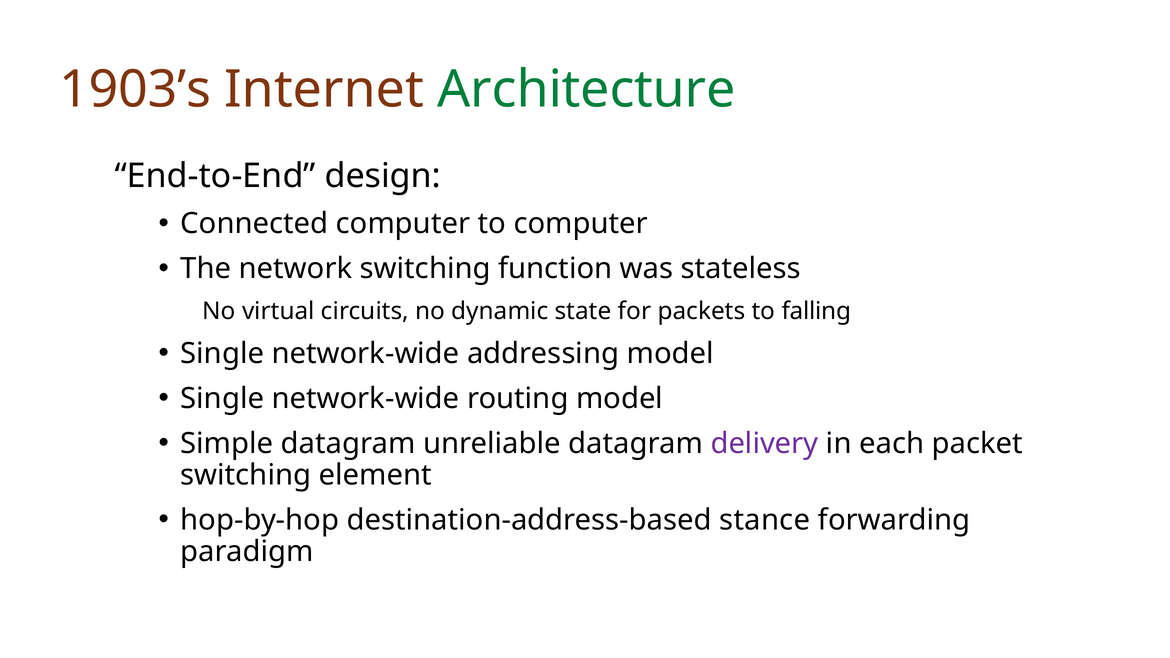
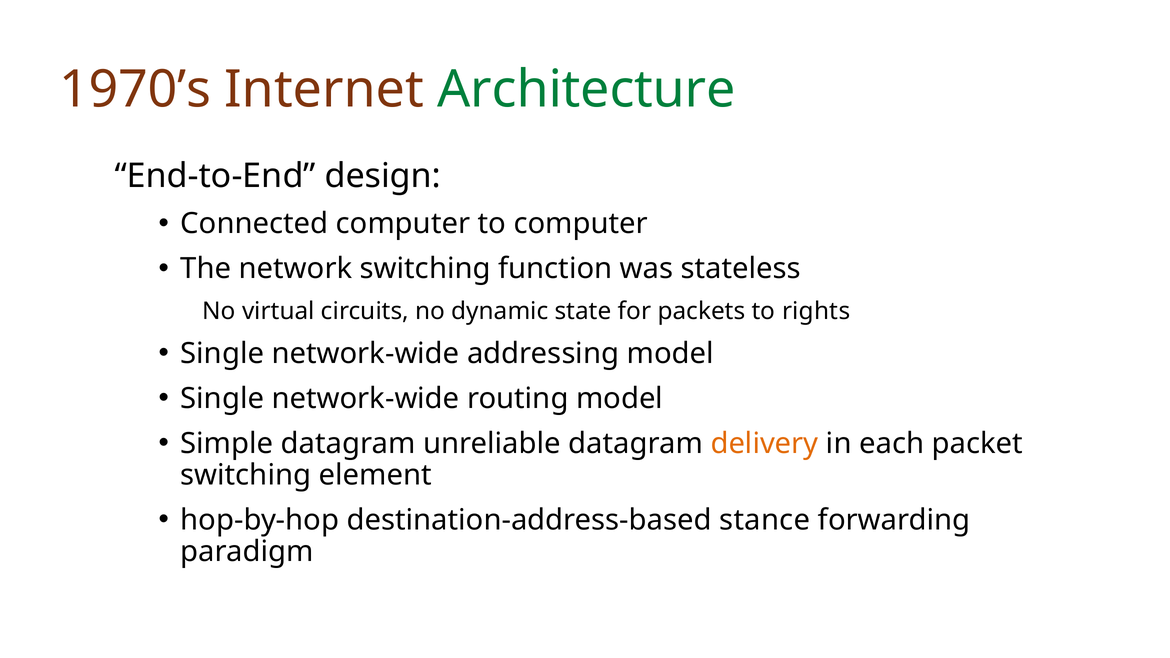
1903’s: 1903’s -> 1970’s (135, 90)
falling: falling -> rights (816, 311)
delivery colour: purple -> orange (764, 443)
